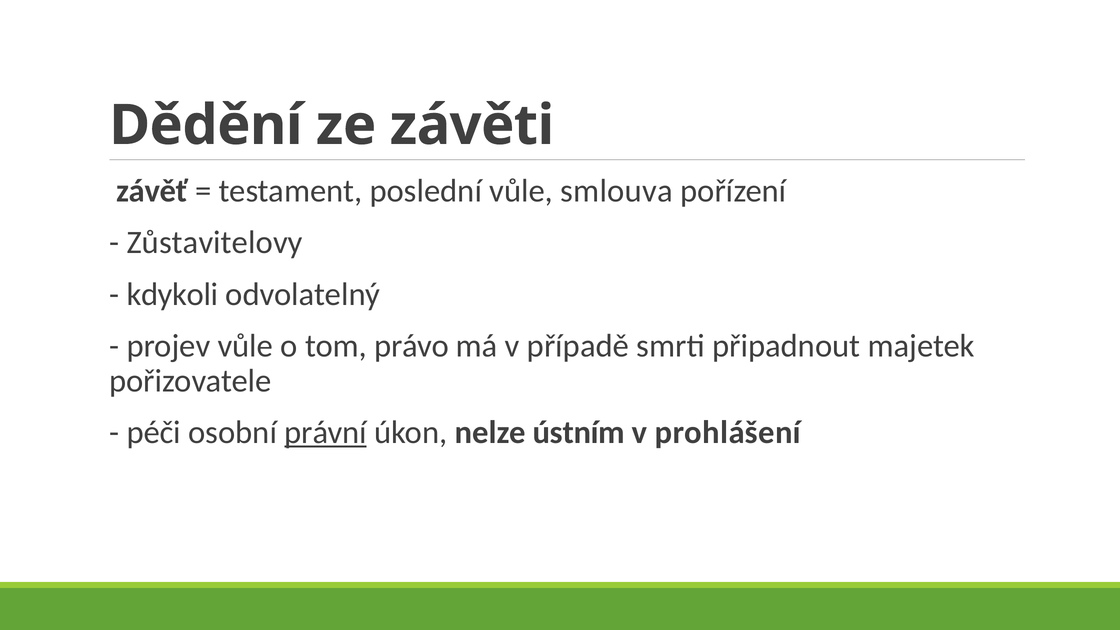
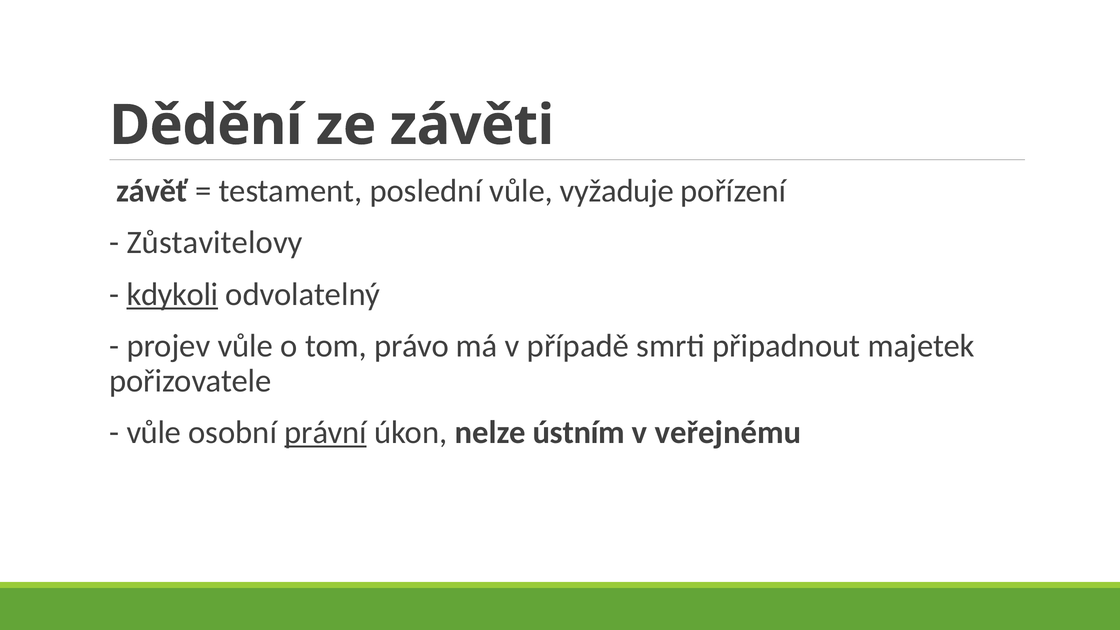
smlouva: smlouva -> vyžaduje (617, 191)
kdykoli underline: none -> present (172, 294)
péči: péči -> vůle (154, 433)
prohlášení: prohlášení -> veřejnému (728, 433)
